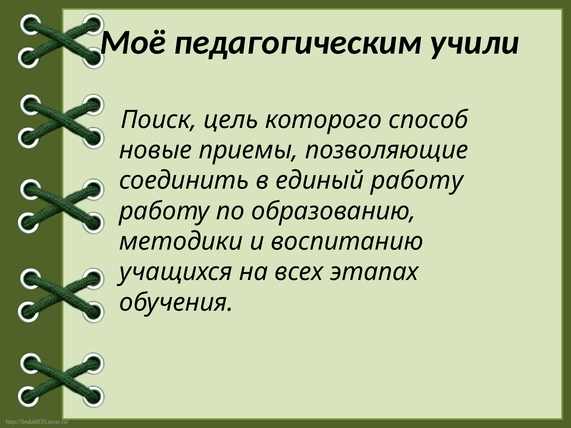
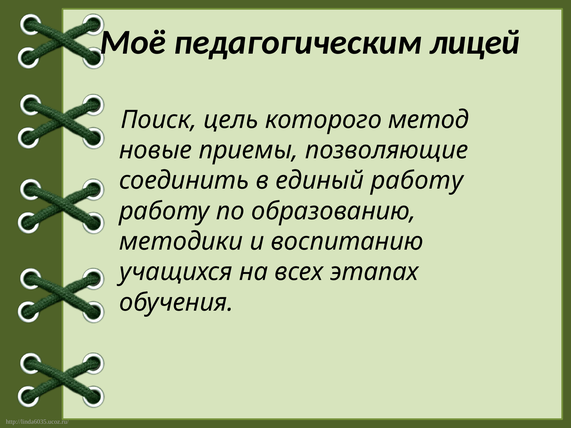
учили: учили -> лицей (475, 42)
способ: способ -> метод (428, 120)
